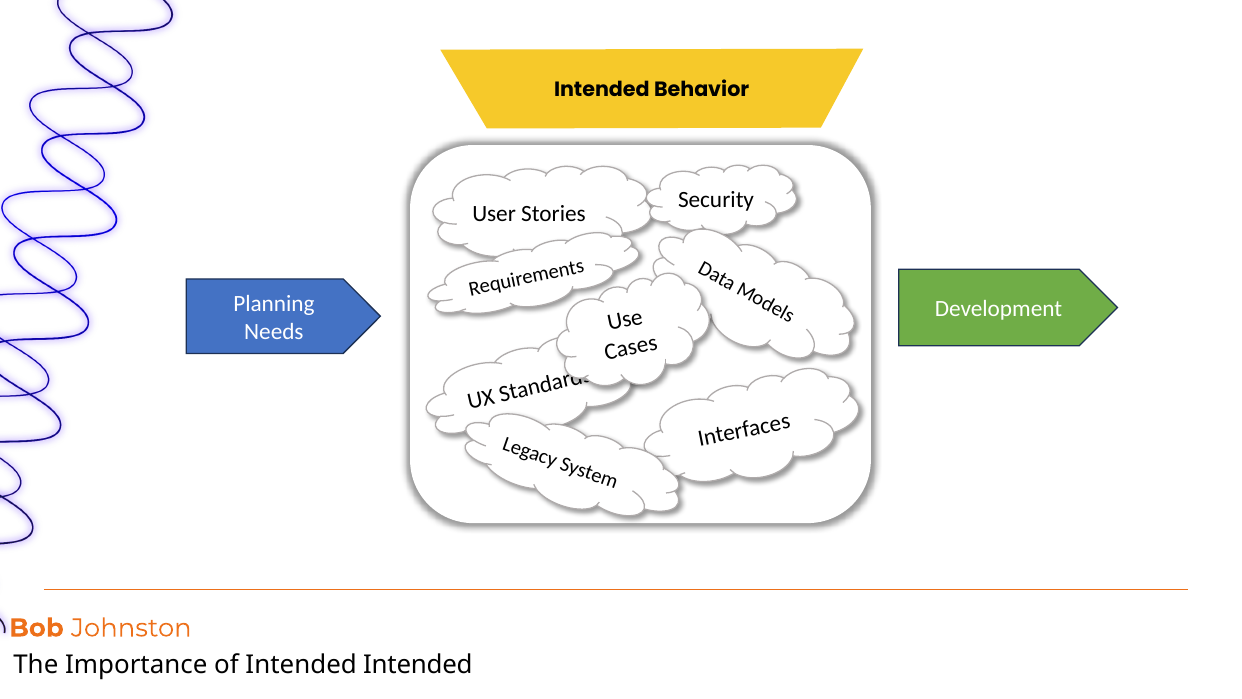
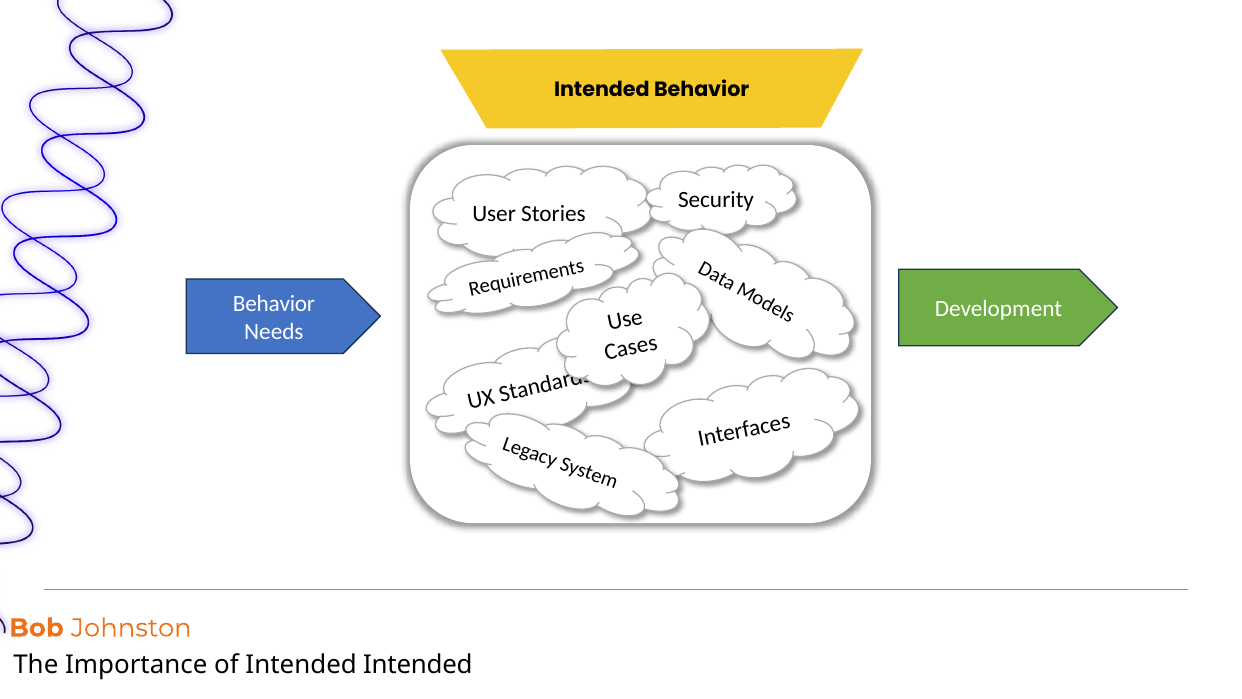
Planning: Planning -> Behavior (274, 304)
